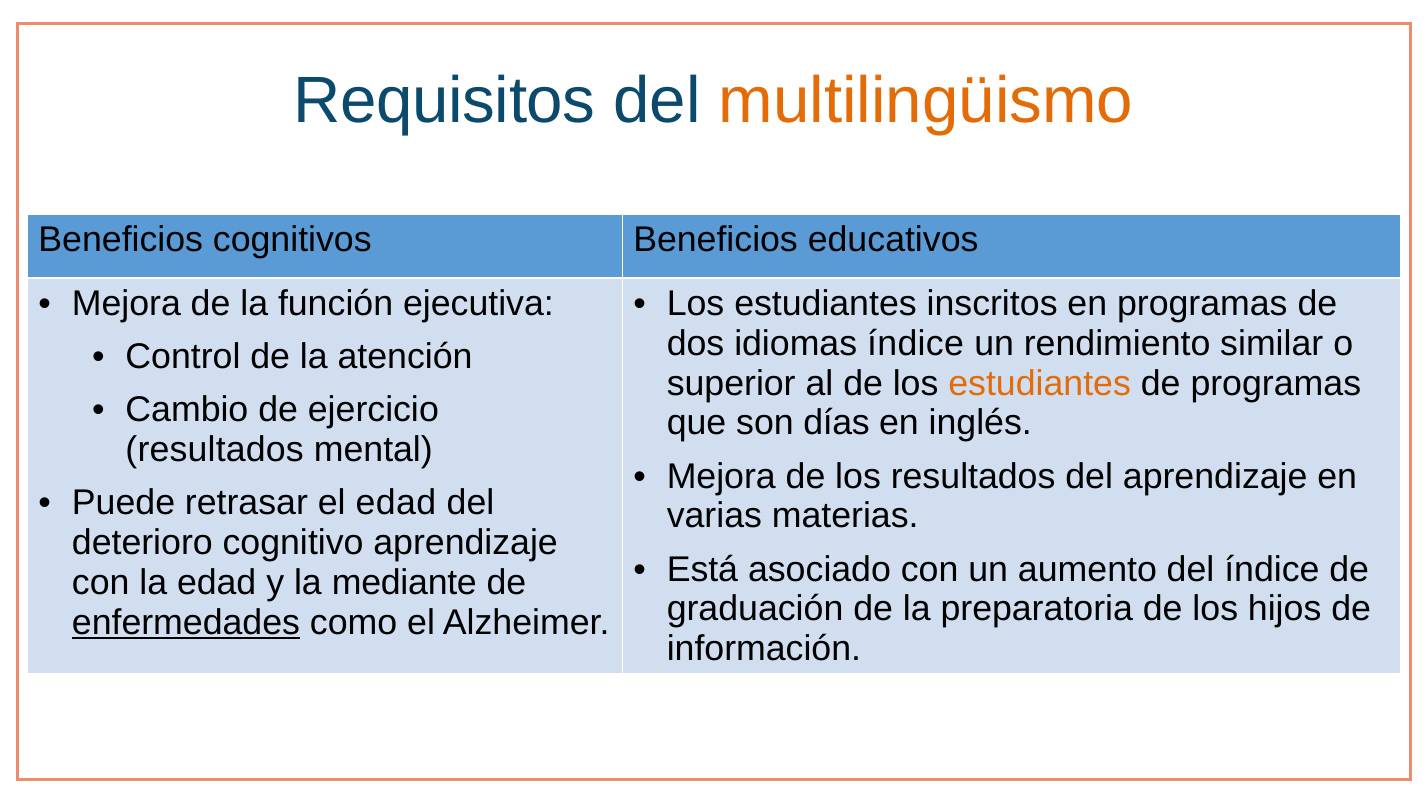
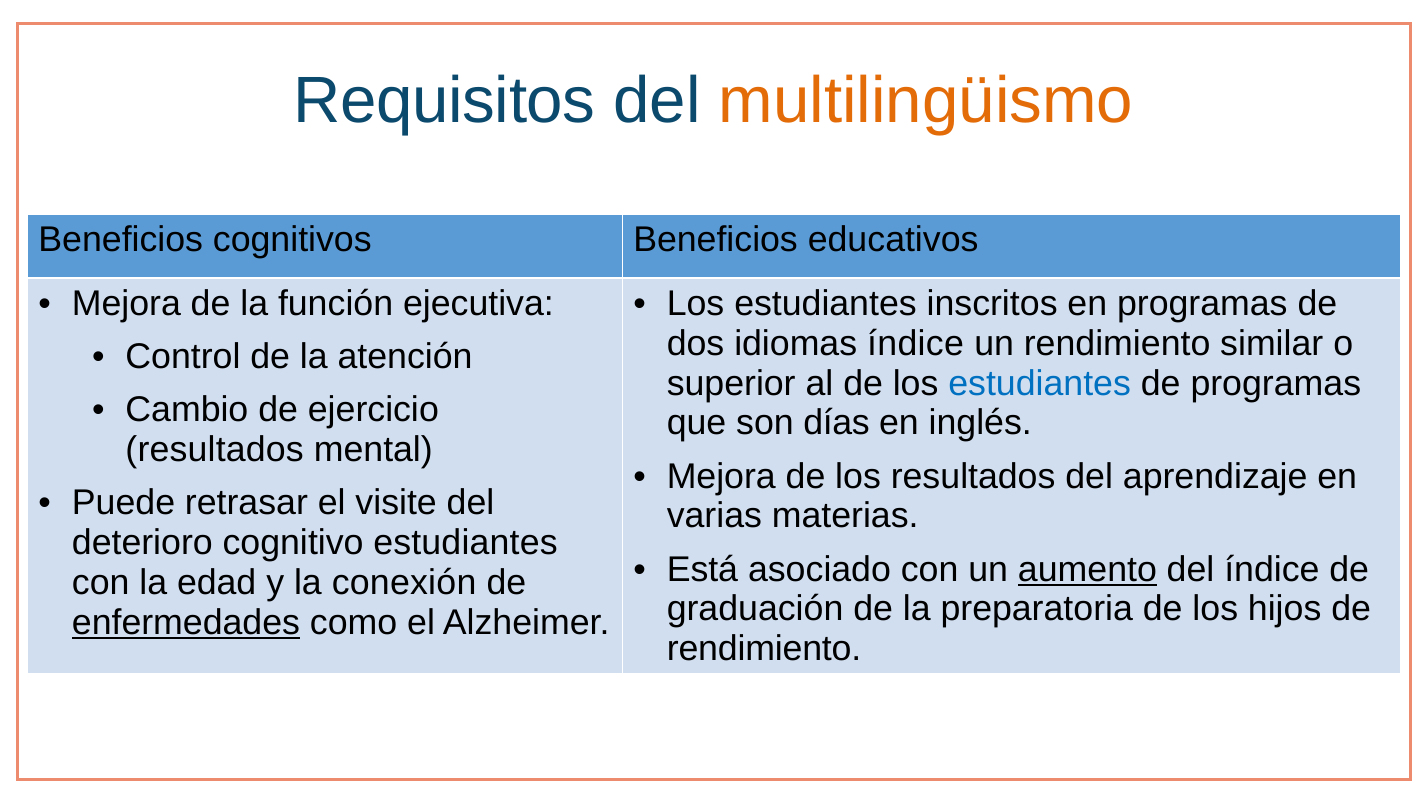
estudiantes colour: orange -> blue (1040, 384)
el edad: edad -> visite (396, 503)
cognitivo aprendizaje: aprendizaje -> estudiantes (465, 543)
aumento underline: none -> present (1087, 570)
mediante: mediante -> conexión (404, 583)
información: información -> rendimiento (764, 649)
